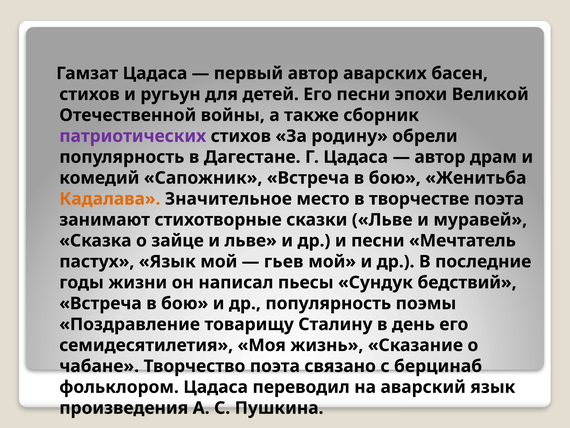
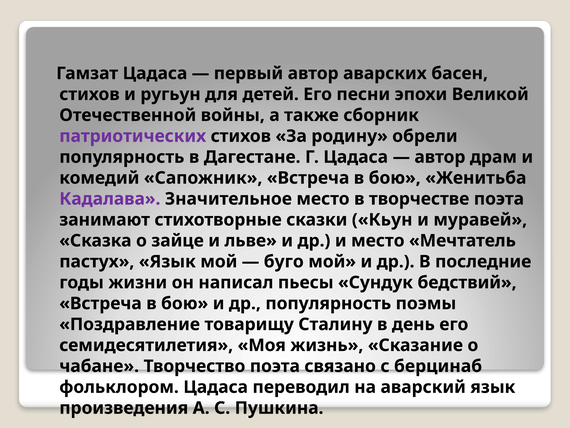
Кадалава colour: orange -> purple (110, 199)
сказки Льве: Льве -> Кьун (382, 220)
и песни: песни -> место (378, 240)
гьев: гьев -> буго (284, 261)
